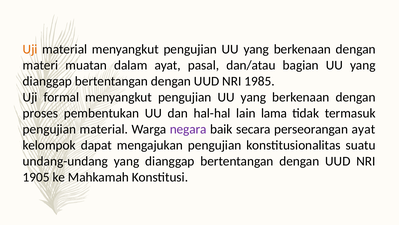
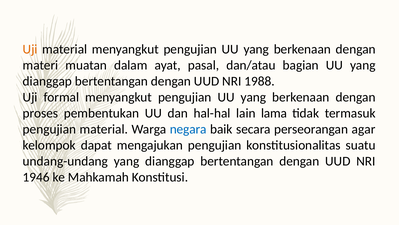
1985: 1985 -> 1988 (260, 81)
negara colour: purple -> blue (188, 129)
perseorangan ayat: ayat -> agar (364, 129)
1905: 1905 -> 1946 (36, 177)
